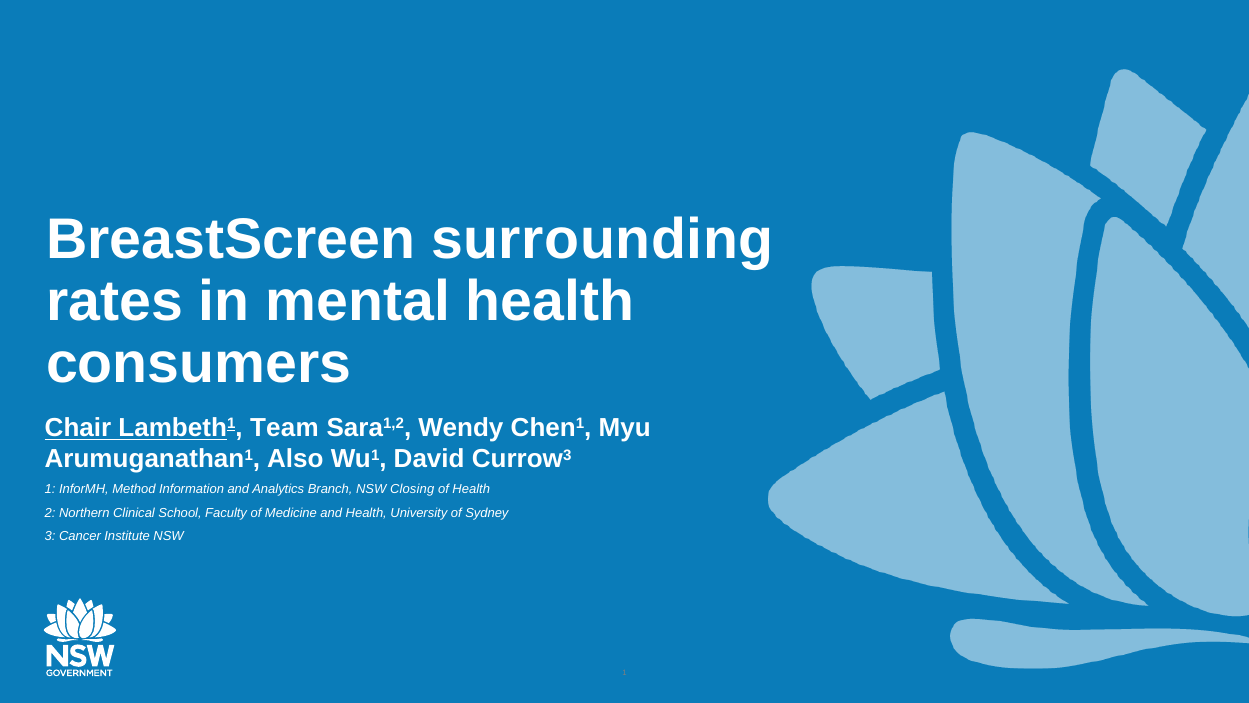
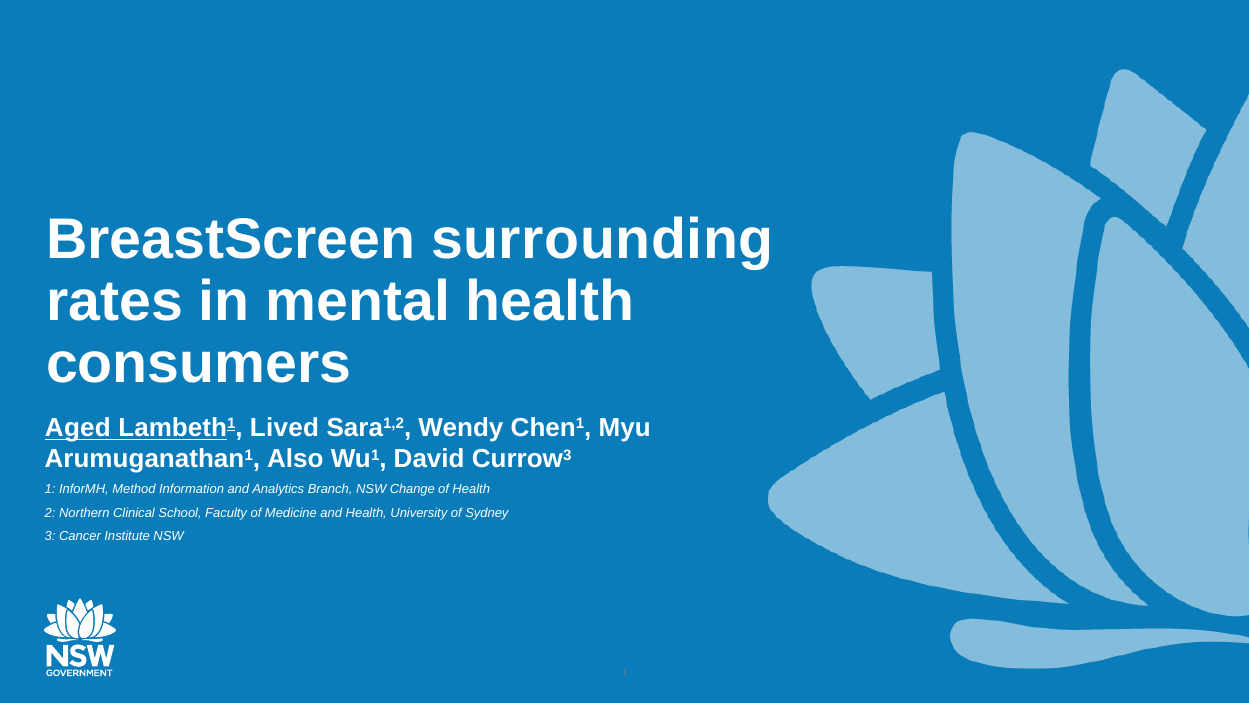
Chair: Chair -> Aged (78, 428)
Team: Team -> Lived (284, 428)
Closing: Closing -> Change (412, 489)
